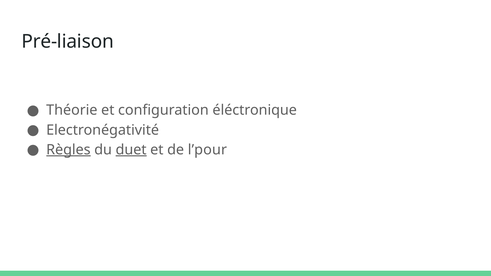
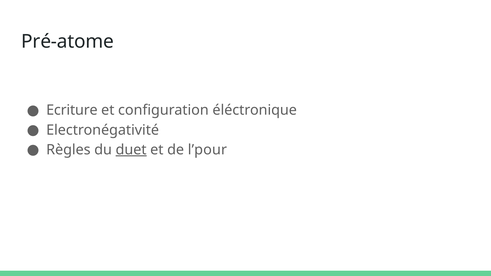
Pré-liaison: Pré-liaison -> Pré-atome (68, 42)
Théorie: Théorie -> Ecriture (72, 110)
Règles underline: present -> none (68, 150)
